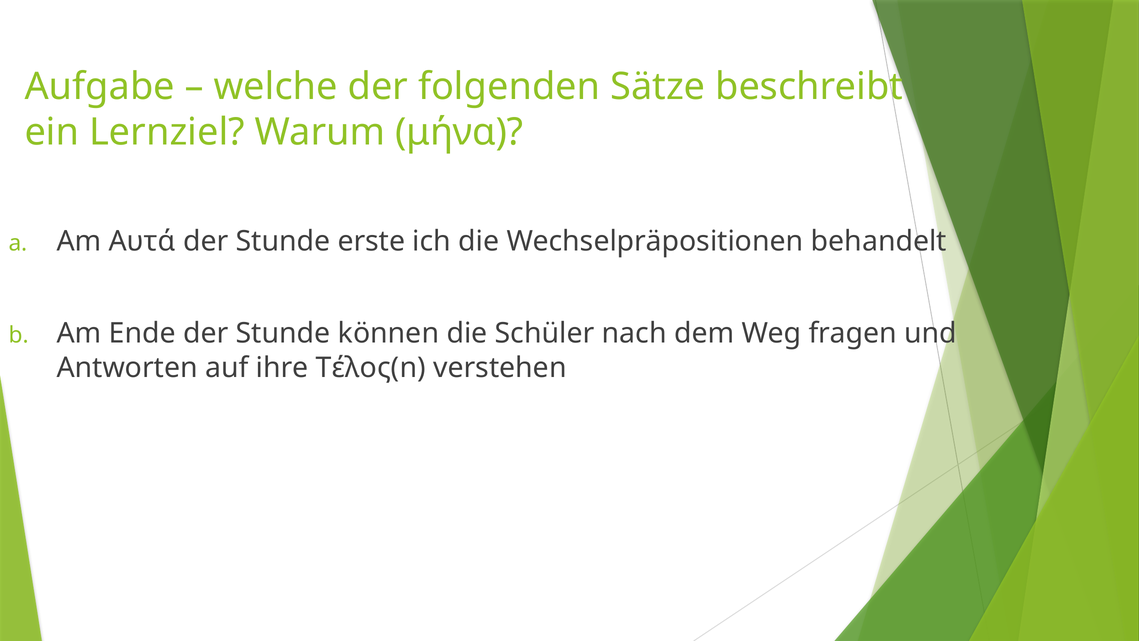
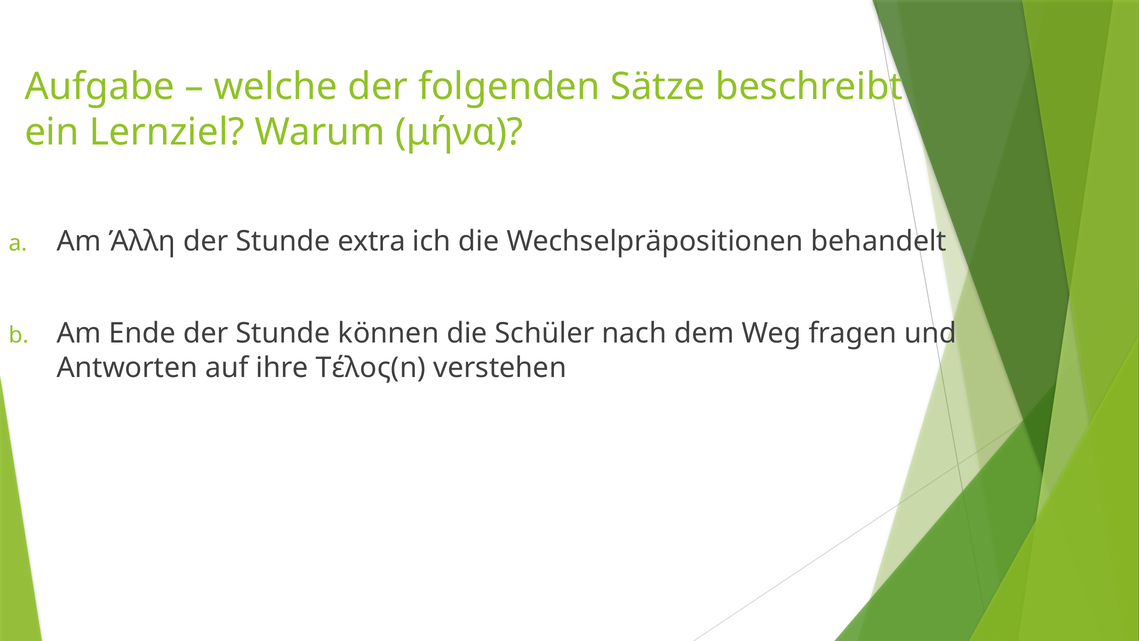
Αυτά: Αυτά -> Άλλη (142, 241)
erste: erste -> extra (372, 241)
